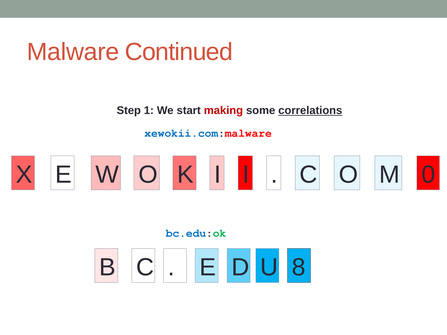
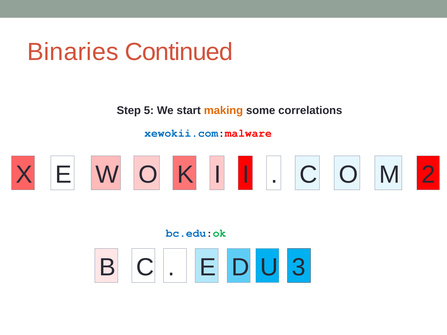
Malware: Malware -> Binaries (73, 52)
1: 1 -> 5 (149, 111)
making colour: red -> orange (223, 111)
correlations underline: present -> none (310, 111)
0: 0 -> 2 (428, 175)
8: 8 -> 3 (299, 267)
